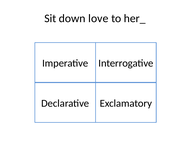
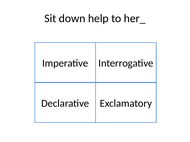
love: love -> help (98, 18)
